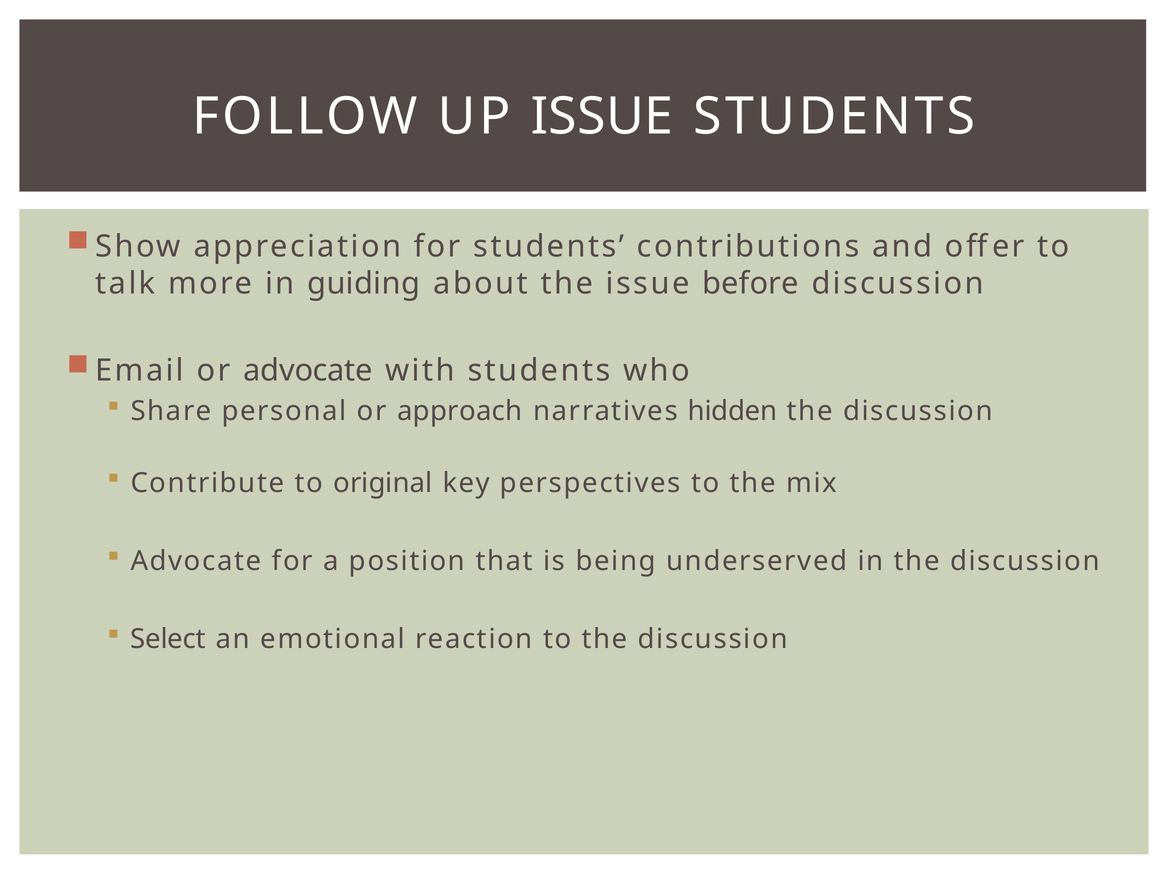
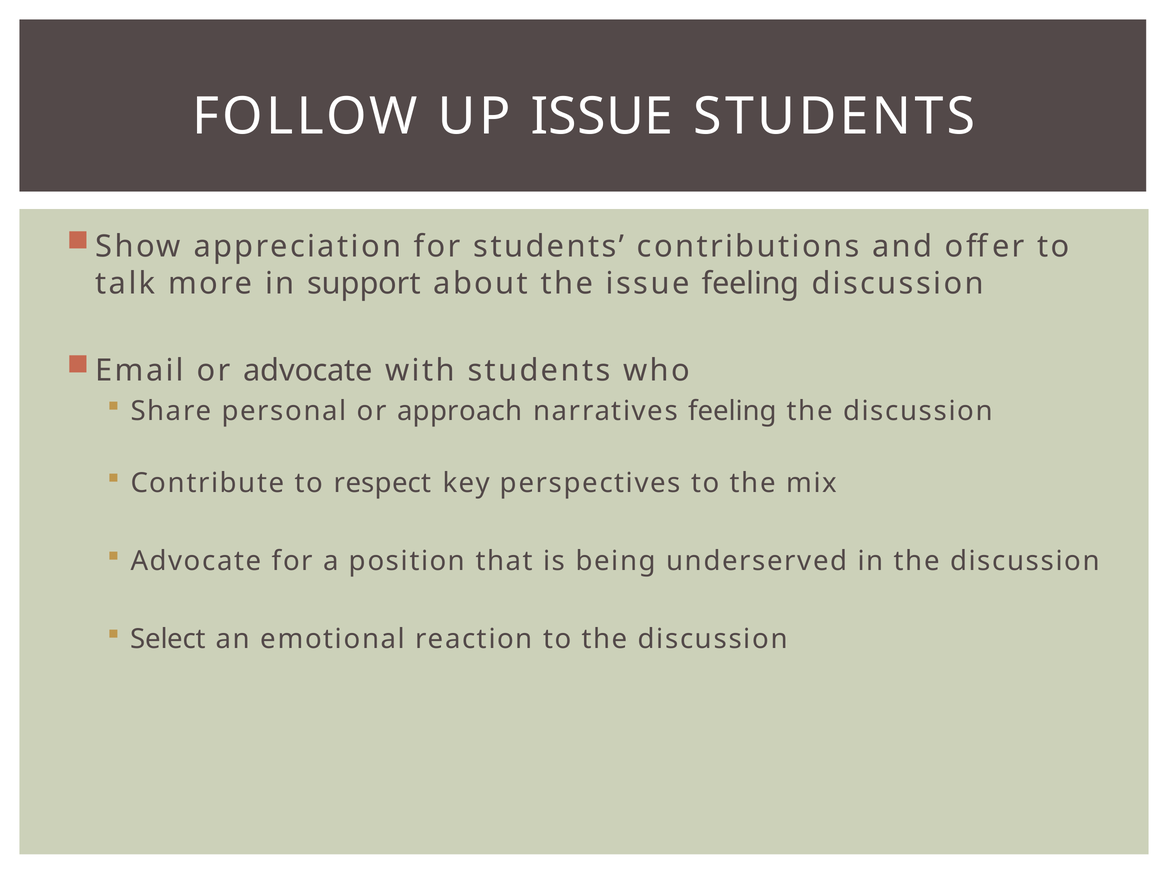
guiding: guiding -> support (364, 283)
issue before: before -> feeling (751, 283)
narratives hidden: hidden -> feeling (732, 411)
original: original -> respect (383, 483)
